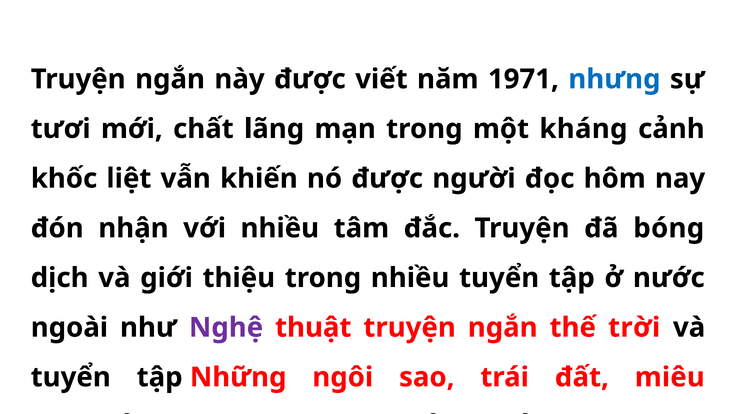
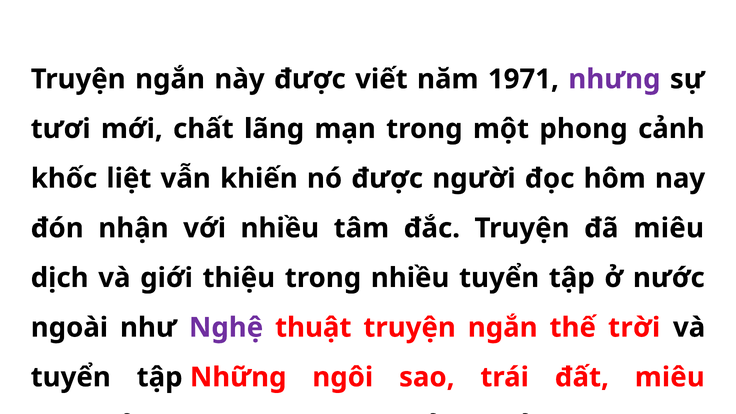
nhưng colour: blue -> purple (614, 79)
kháng: kháng -> phong (584, 129)
đã bóng: bóng -> miêu (669, 228)
